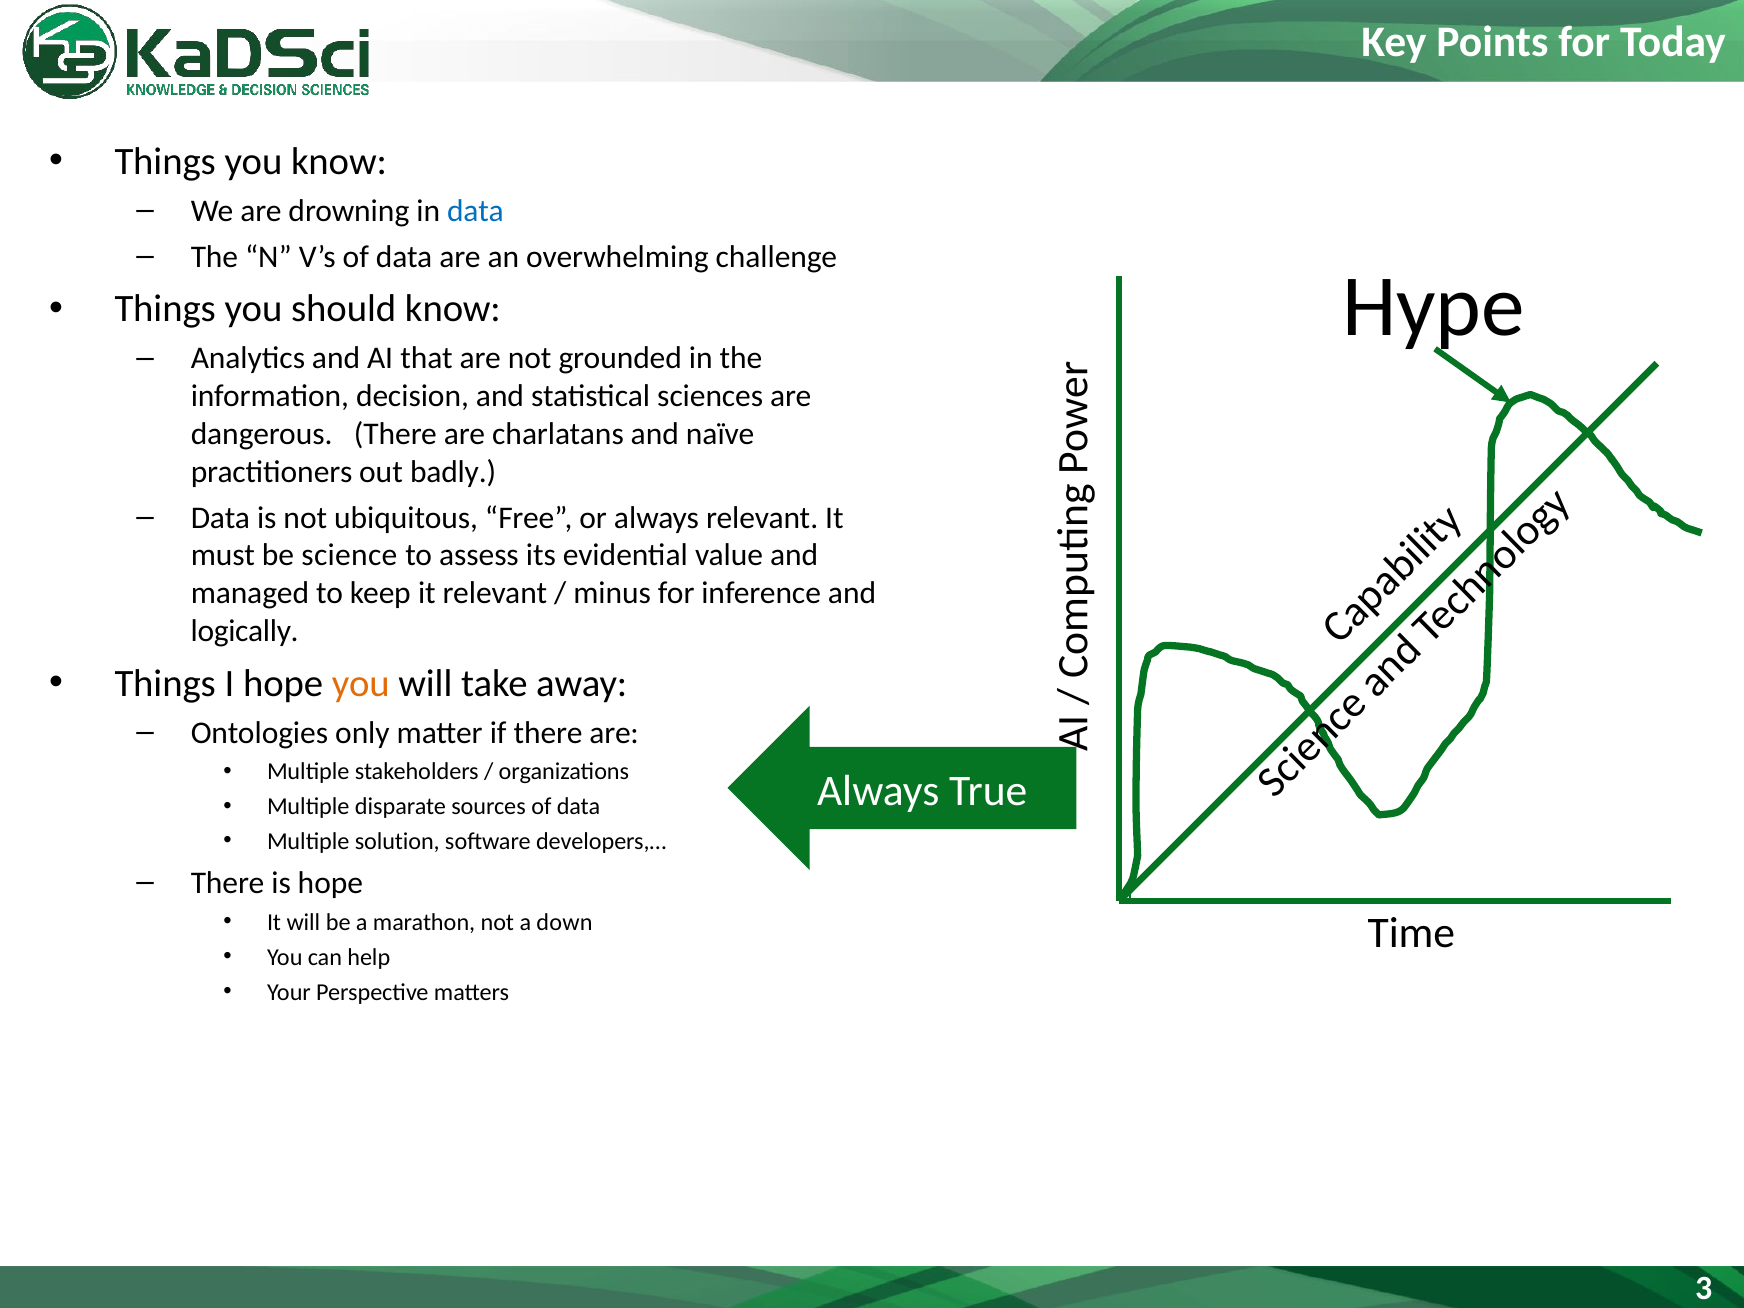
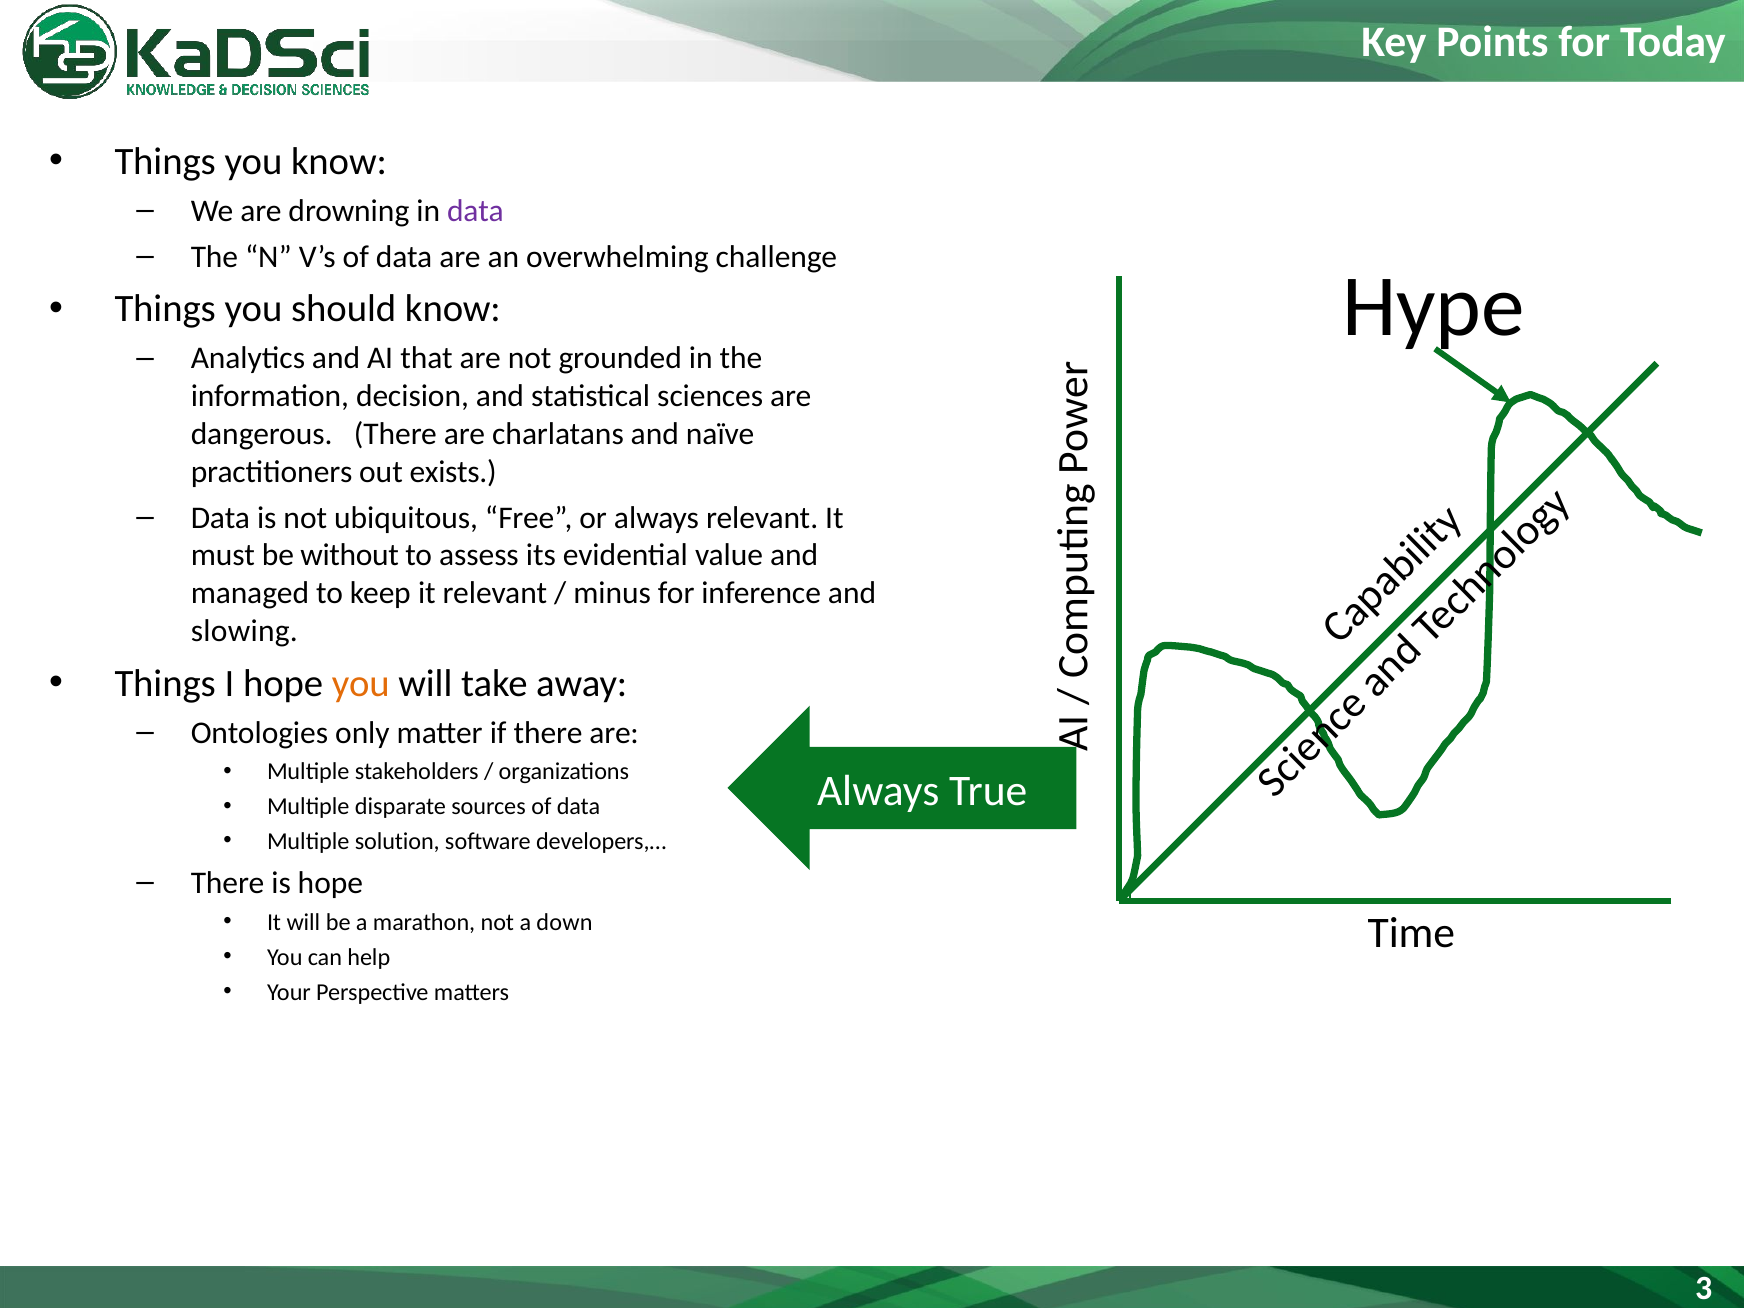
data colour: blue -> purple (475, 211)
badly: badly -> exists (453, 472)
science: science -> without (350, 556)
logically: logically -> slowing (244, 631)
